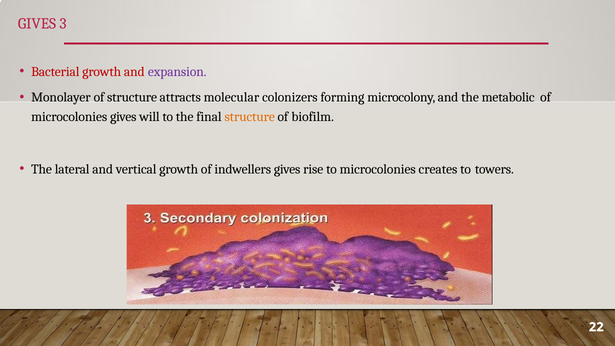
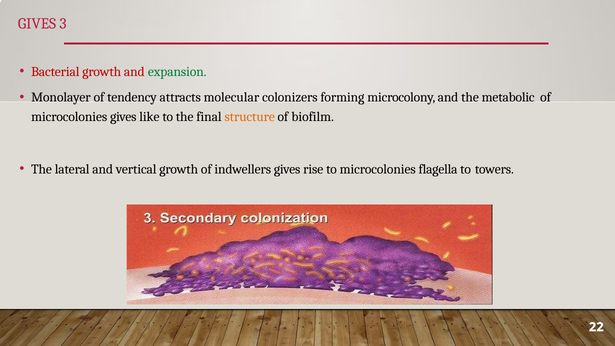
expansion colour: purple -> green (177, 72)
of structure: structure -> tendency (132, 97)
will: will -> like (149, 117)
creates: creates -> flagella (438, 169)
